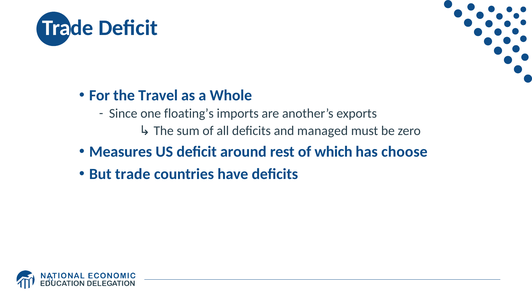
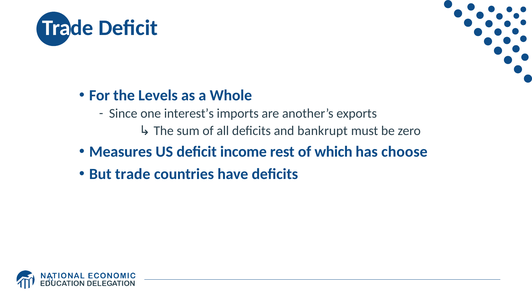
Travel: Travel -> Levels (158, 95)
floating’s: floating’s -> interest’s (189, 114)
managed: managed -> bankrupt (323, 131)
around: around -> income (243, 152)
